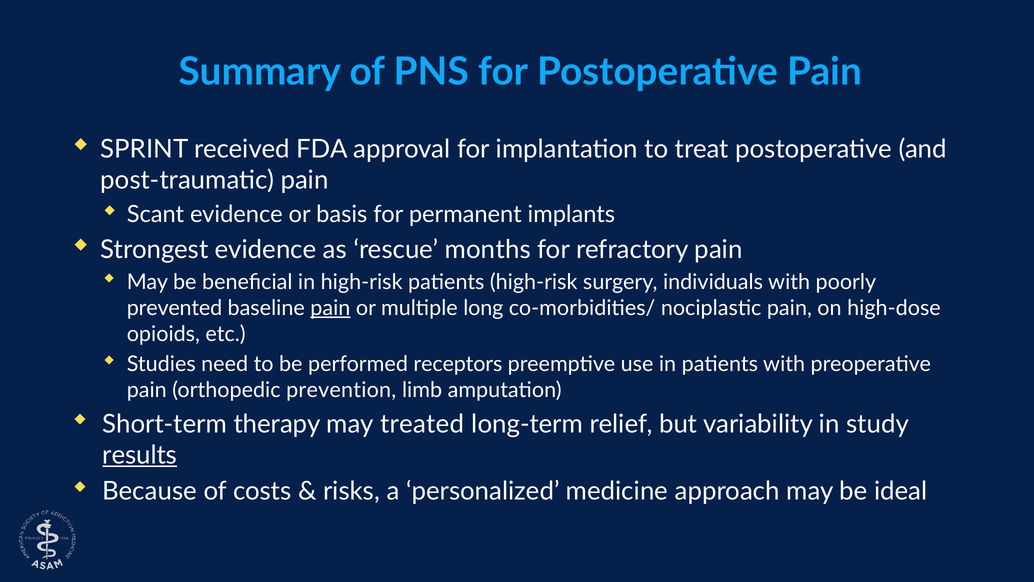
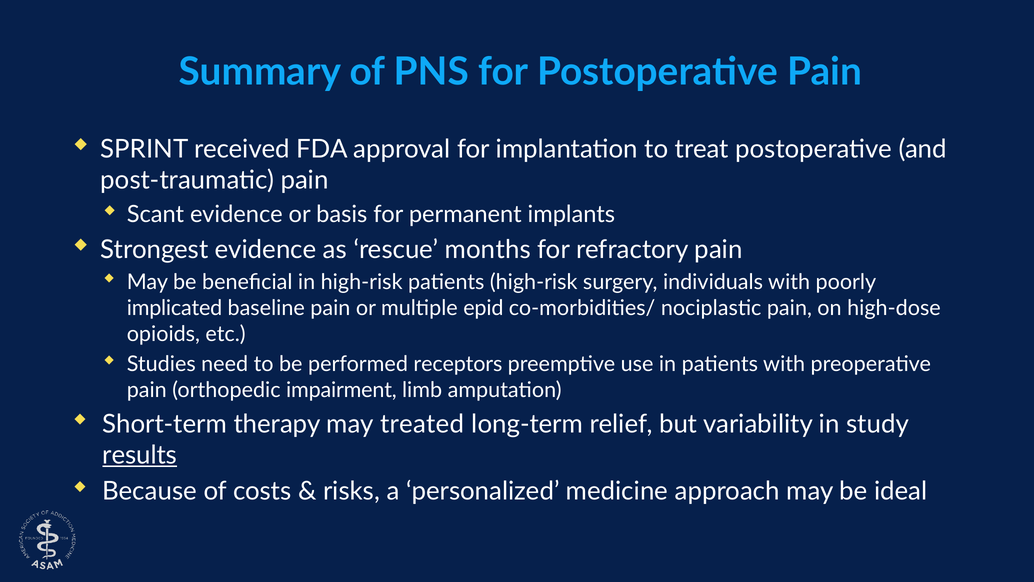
prevented: prevented -> implicated (175, 308)
pain underline: present -> none (330, 308)
long: long -> epid (483, 308)
prevention: prevention -> impairment (341, 390)
